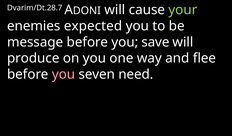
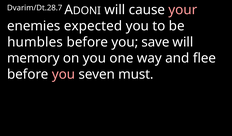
your colour: light green -> pink (183, 10)
message: message -> humbles (35, 42)
produce: produce -> memory (33, 58)
need: need -> must (136, 74)
